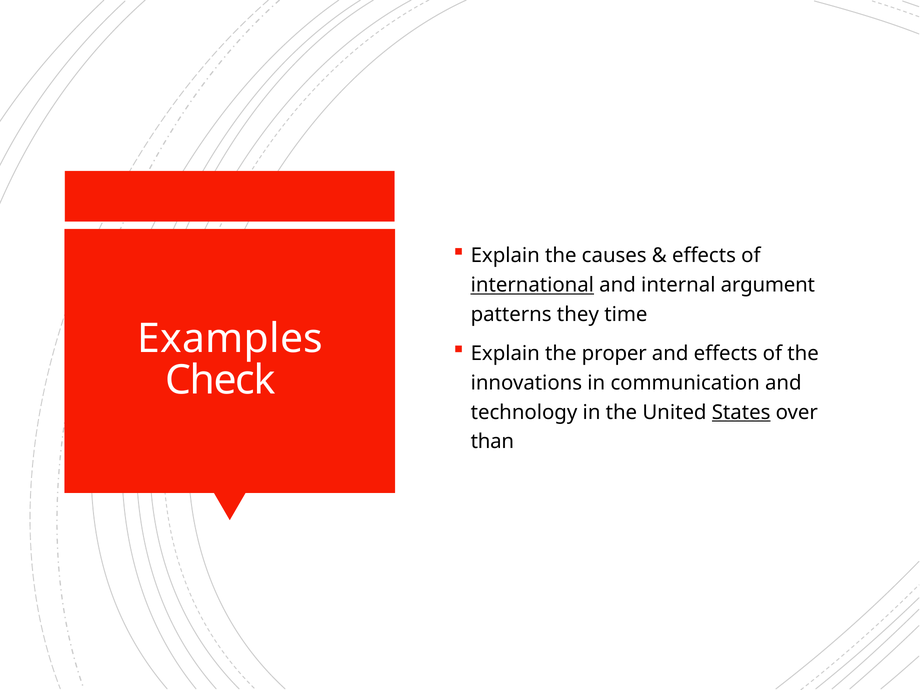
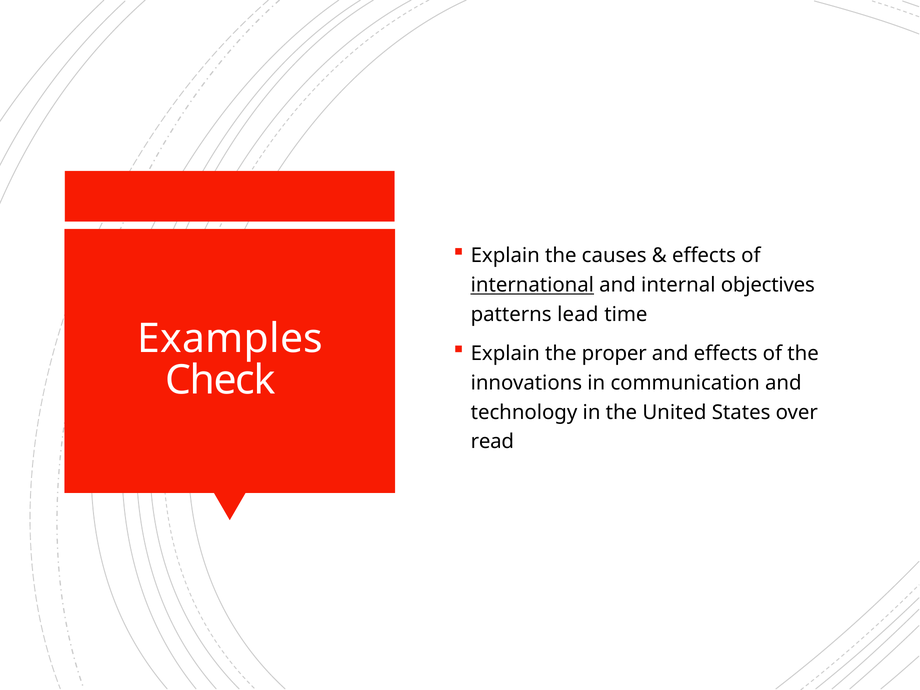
argument: argument -> objectives (768, 285)
they: they -> lead (578, 314)
States underline: present -> none (741, 412)
than: than -> read (492, 442)
